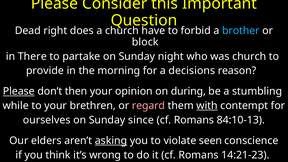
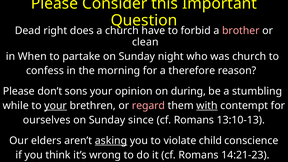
brother colour: light blue -> pink (241, 31)
block: block -> clean (145, 42)
There: There -> When (32, 56)
provide: provide -> confess (45, 71)
decisions: decisions -> therefore (192, 71)
Please underline: present -> none (19, 91)
then: then -> sons (76, 91)
your underline: none -> present (56, 106)
84:10-13: 84:10-13 -> 13:10-13 (241, 120)
seen: seen -> child (210, 141)
